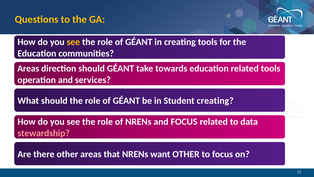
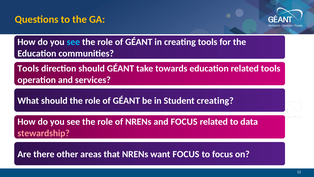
see colour: yellow -> light blue (73, 42)
Areas: Areas -> Tools (28, 68)
want OTHER: OTHER -> FOCUS (186, 154)
